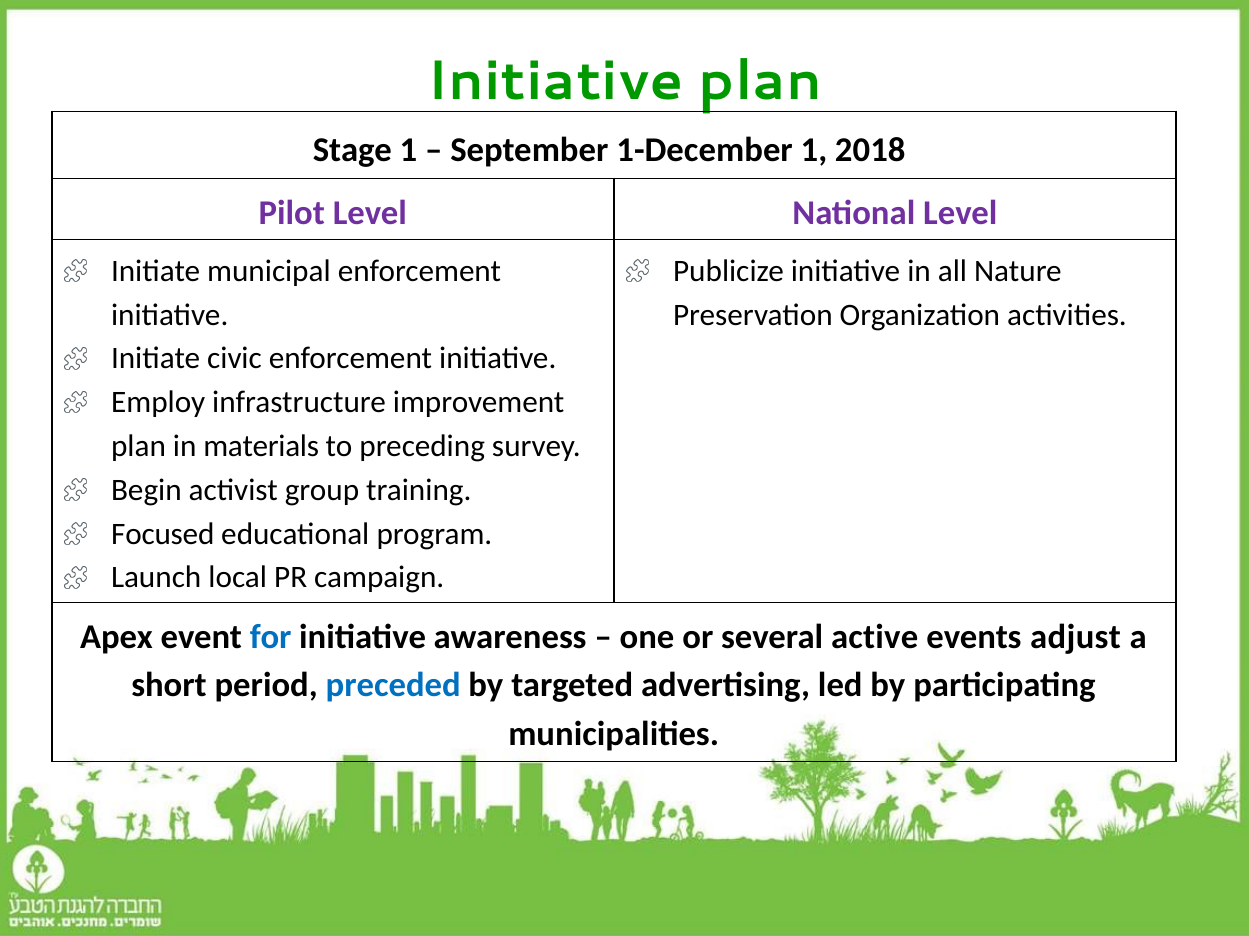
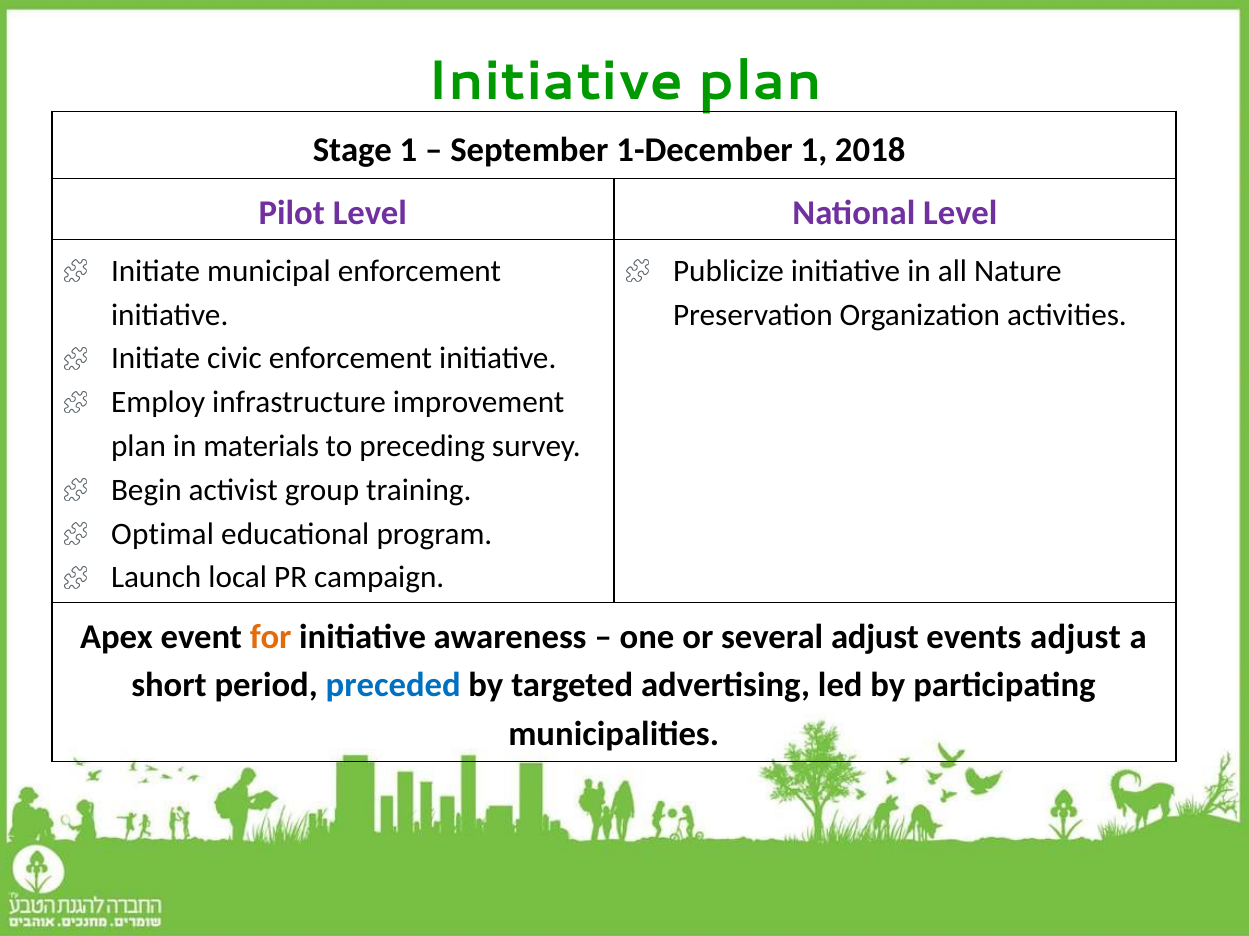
Focused: Focused -> Optimal (163, 534)
for colour: blue -> orange (271, 637)
several active: active -> adjust (875, 637)
